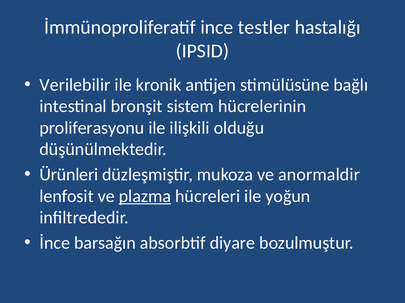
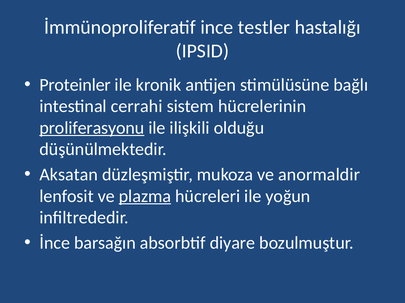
Verilebilir: Verilebilir -> Proteinler (75, 85)
bronşit: bronşit -> cerrahi (137, 107)
proliferasyonu underline: none -> present (92, 128)
Ürünleri: Ürünleri -> Aksatan (69, 175)
